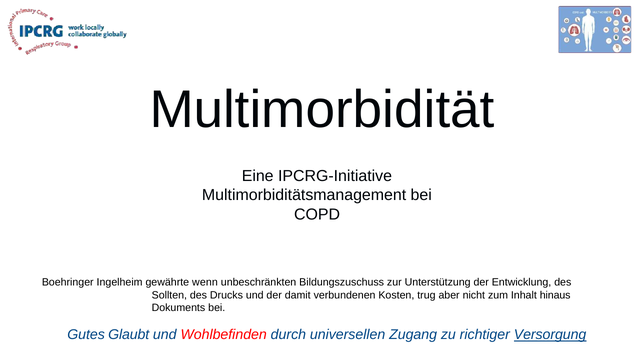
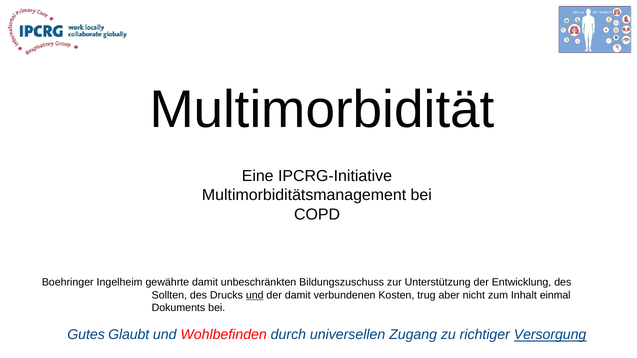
gewährte wenn: wenn -> damit (205, 283)
und underline: none -> present (255, 296)
hinaus: hinaus -> einmal (555, 296)
